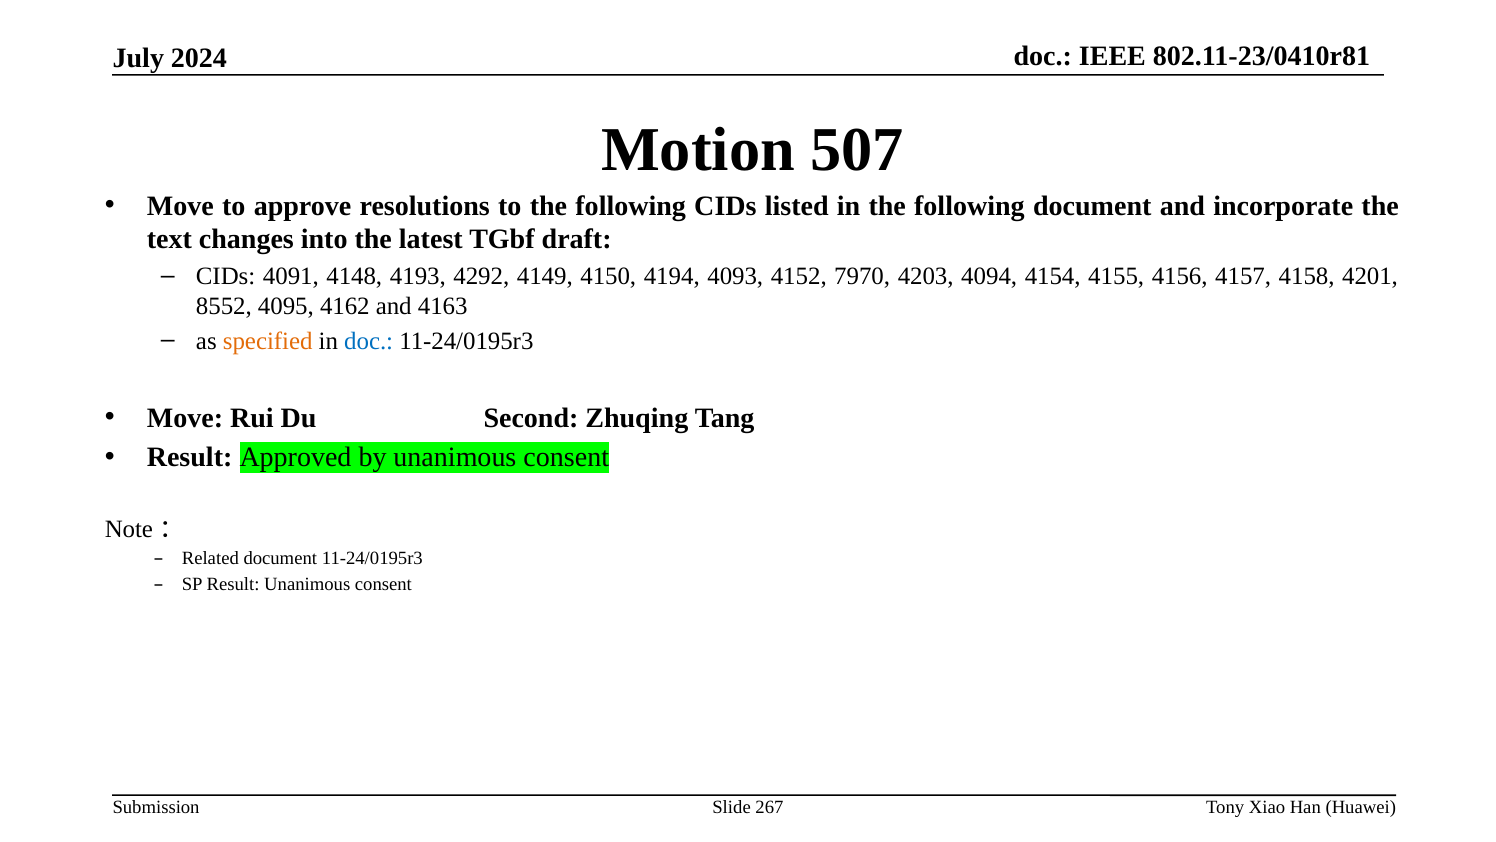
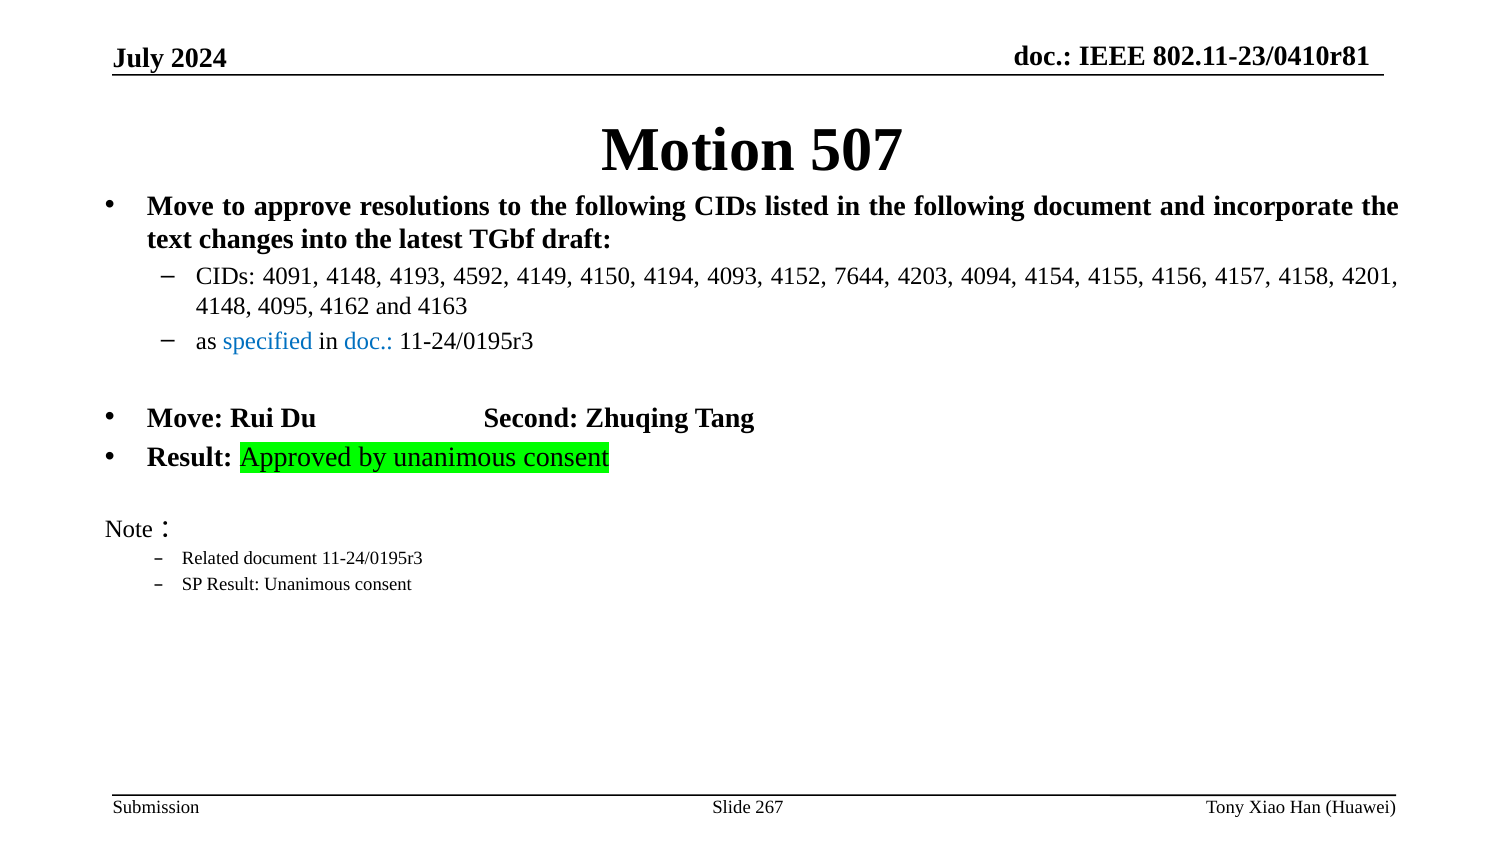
4292: 4292 -> 4592 (481, 276)
7970: 7970 -> 7644 (862, 276)
8552: 8552 -> 4148 (224, 306)
specified colour: orange -> blue (268, 341)
